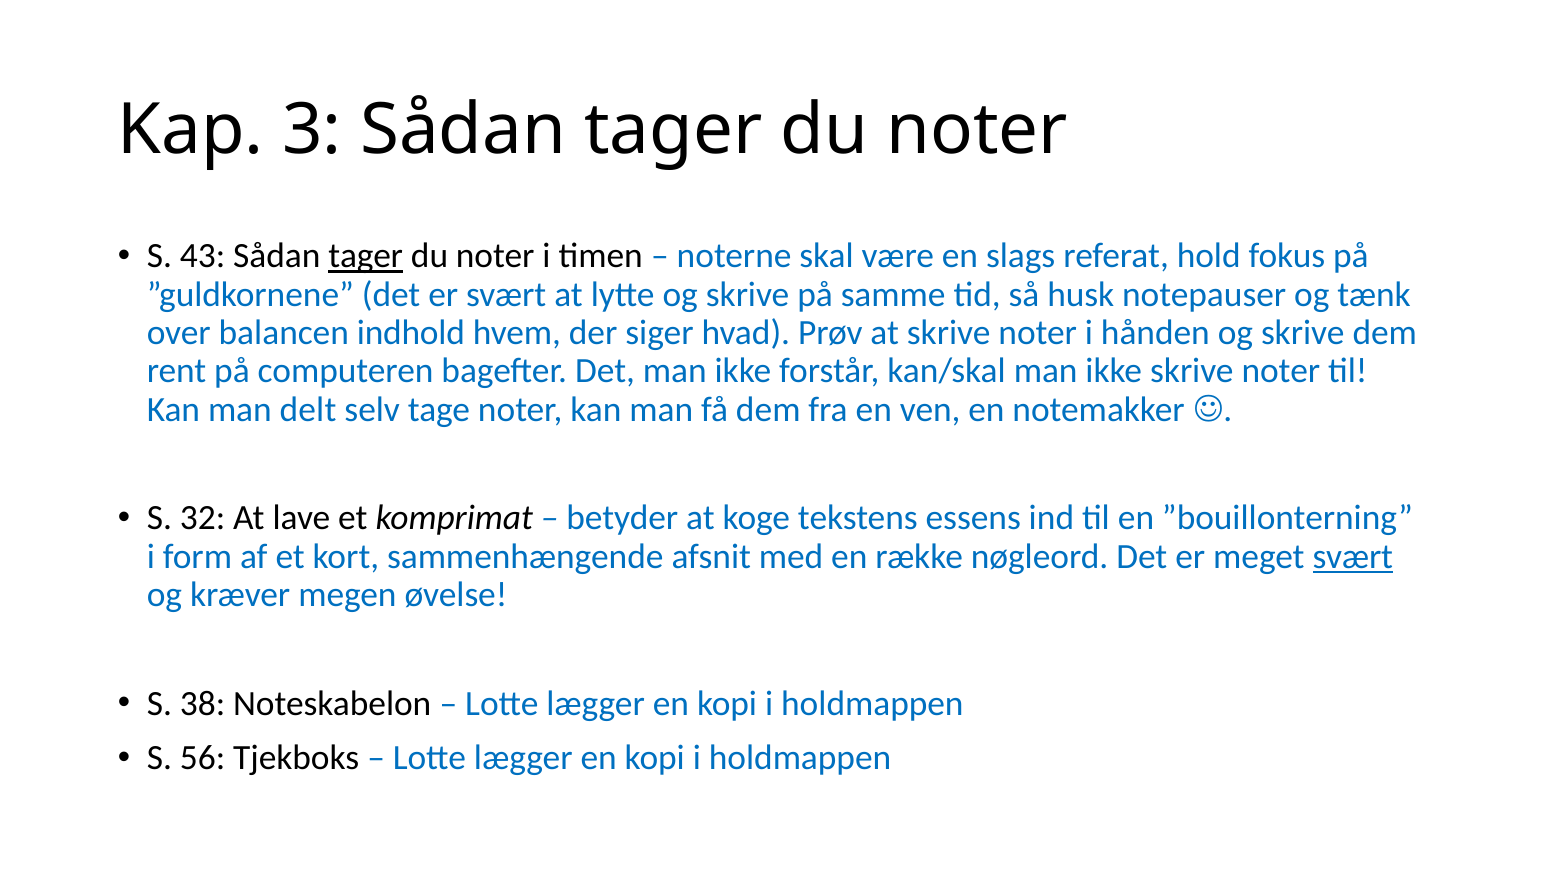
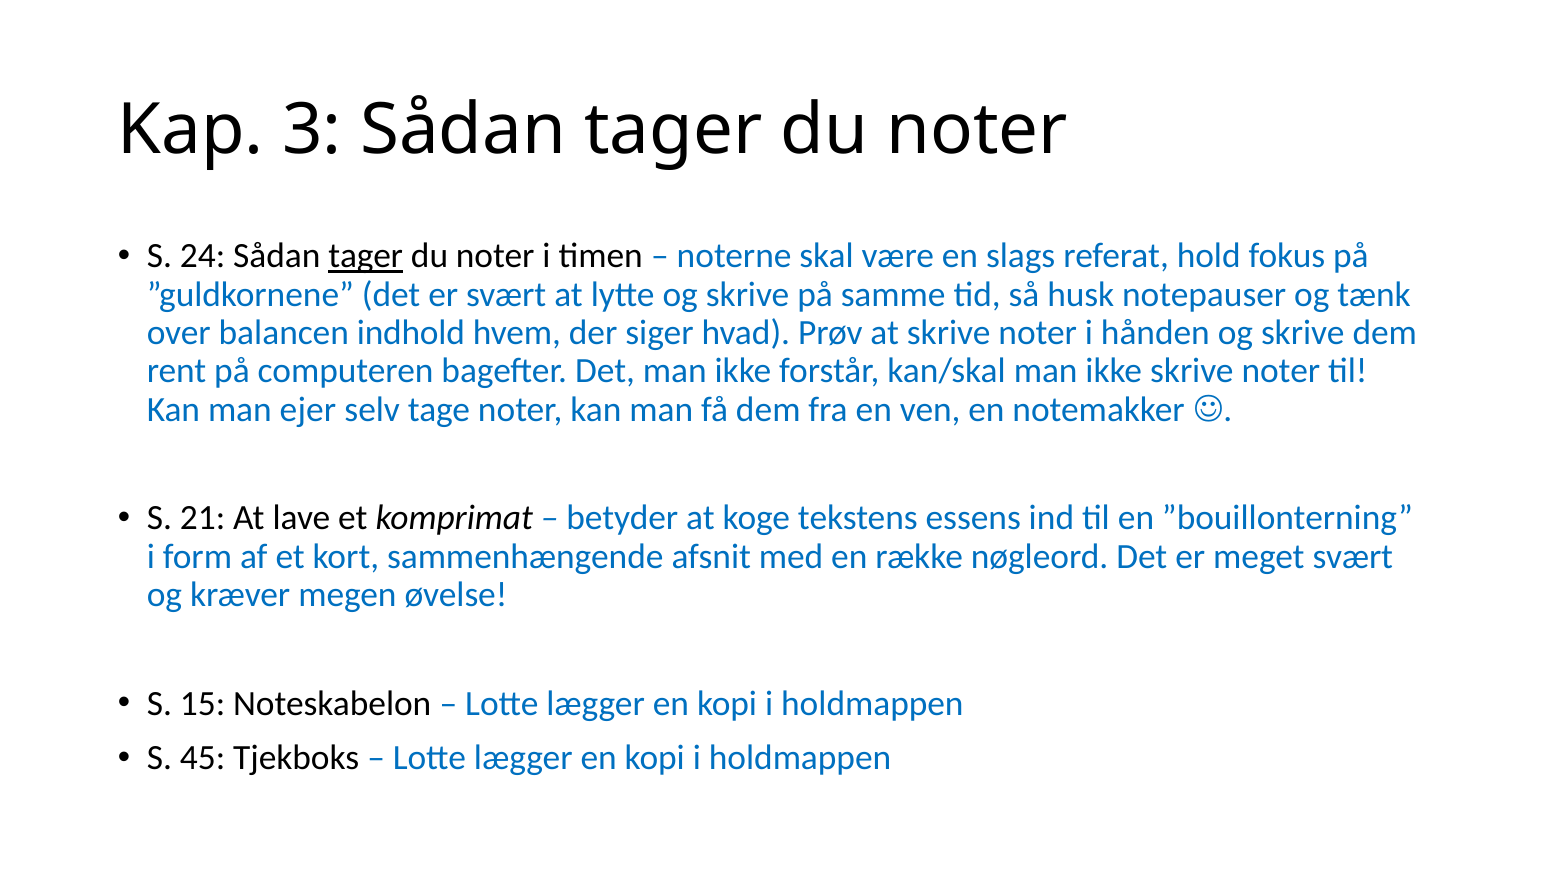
43: 43 -> 24 (203, 256)
delt: delt -> ejer (308, 409)
32: 32 -> 21 (203, 518)
svært underline: present -> none (1353, 556)
38: 38 -> 15 (203, 703)
56: 56 -> 45 (203, 757)
